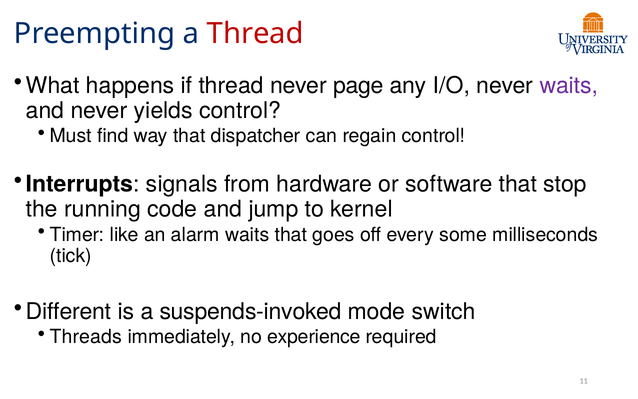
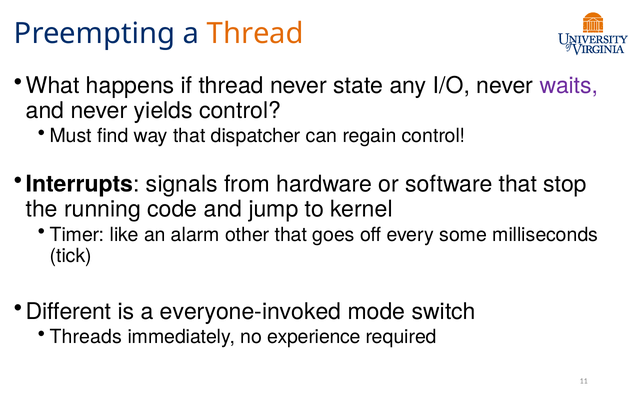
Thread colour: red -> orange (255, 34)
page: page -> state (358, 86)
alarm waits: waits -> other (247, 235)
suspends-invoked: suspends-invoked -> everyone-invoked (251, 311)
